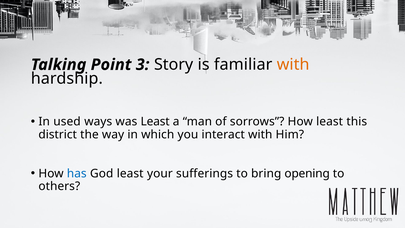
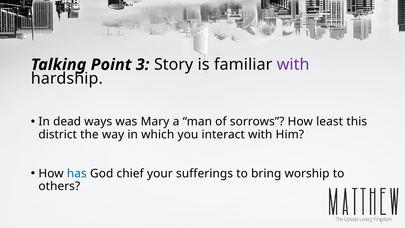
with colour: orange -> purple (293, 65)
used: used -> dead (67, 122)
was Least: Least -> Mary (155, 122)
God least: least -> chief (130, 173)
opening: opening -> worship (307, 173)
